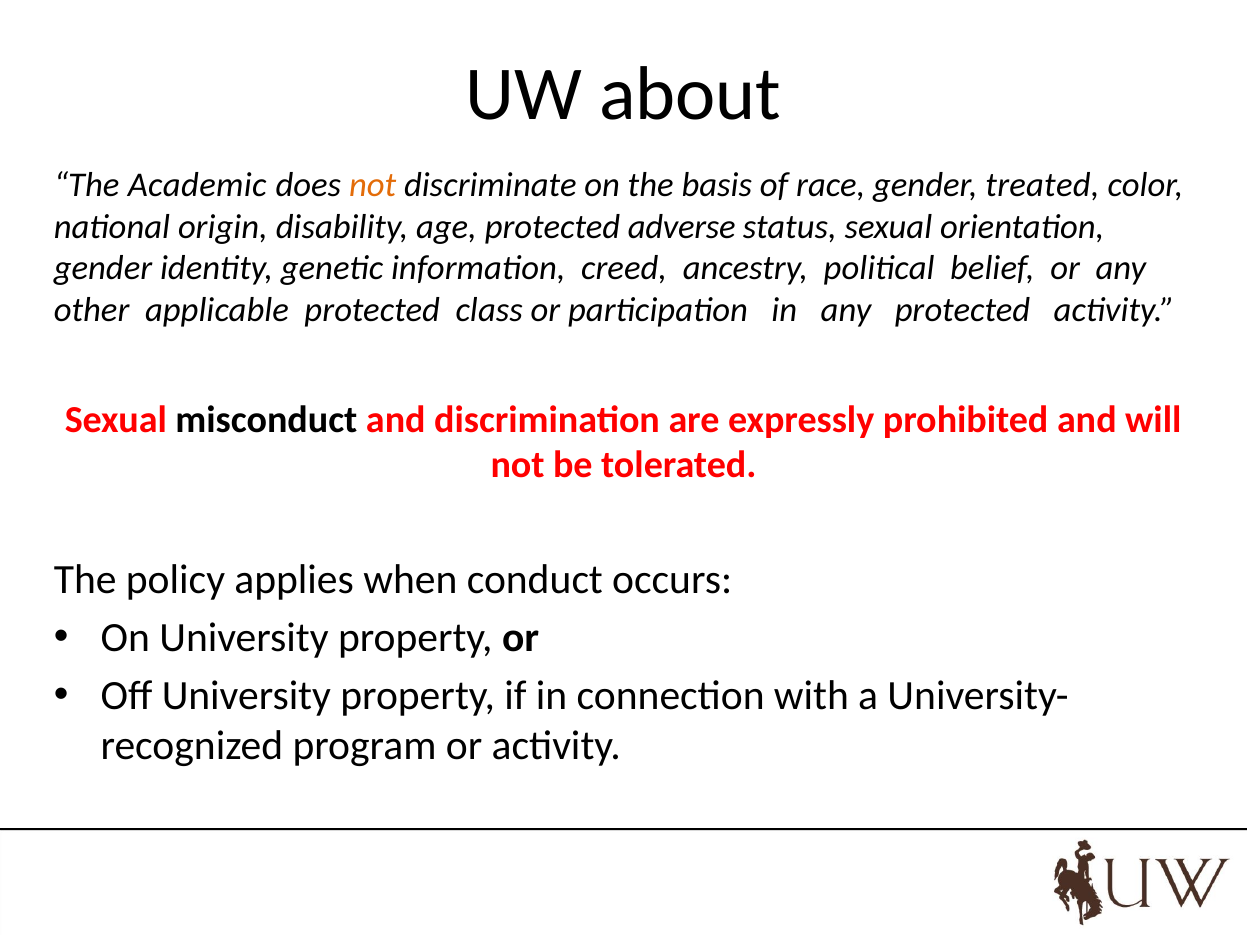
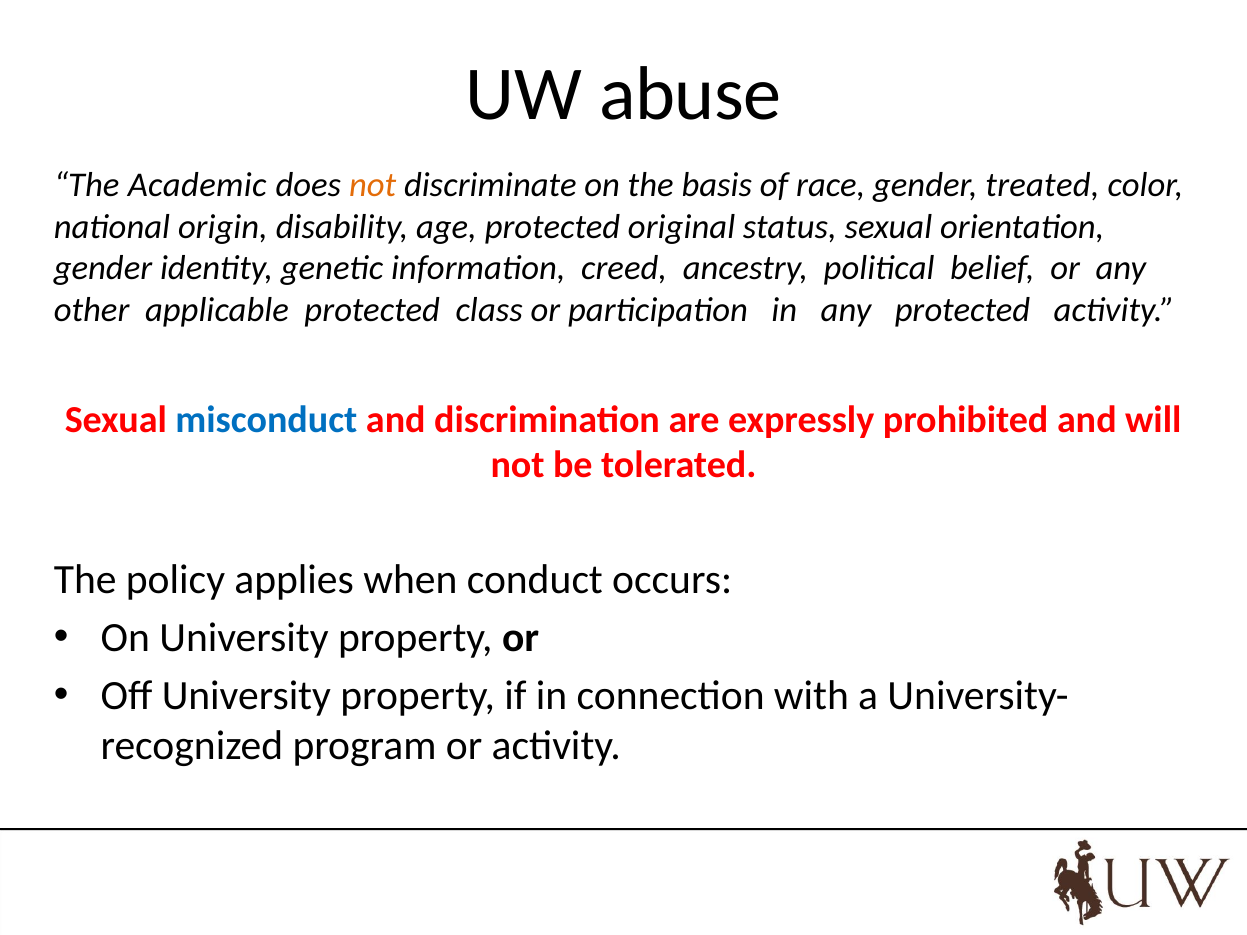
about: about -> abuse (690, 95)
adverse: adverse -> original (682, 227)
misconduct colour: black -> blue (266, 420)
